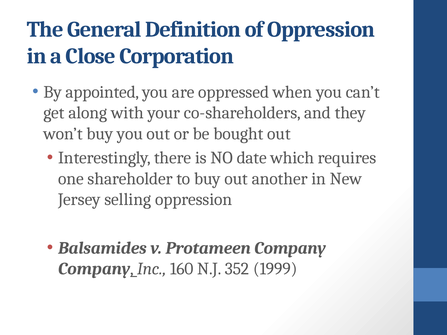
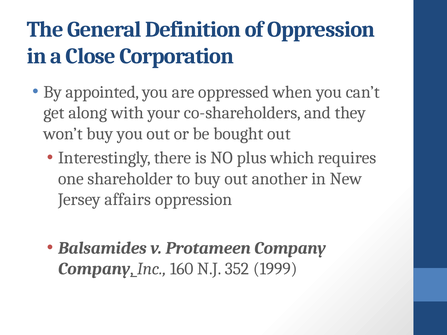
date: date -> plus (252, 158)
selling: selling -> affairs (128, 200)
